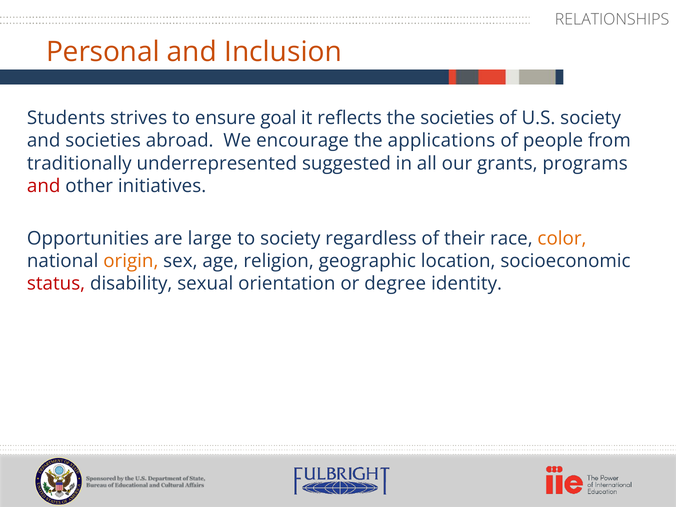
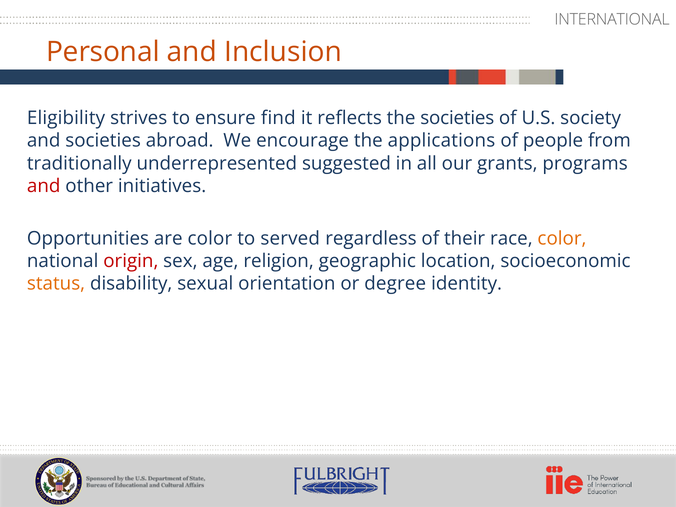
RELATIONSHIPS: RELATIONSHIPS -> INTERNATIONAL (612, 20)
Students: Students -> Eligibility (66, 118)
goal: goal -> find (278, 118)
are large: large -> color (210, 238)
to society: society -> served (290, 238)
origin colour: orange -> red (131, 261)
status colour: red -> orange (56, 284)
